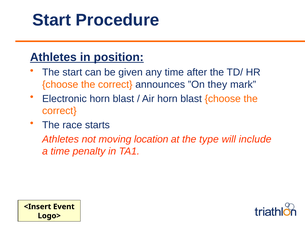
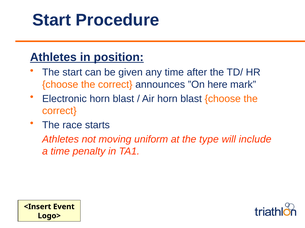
they: they -> here (217, 85)
location: location -> uniform (151, 140)
